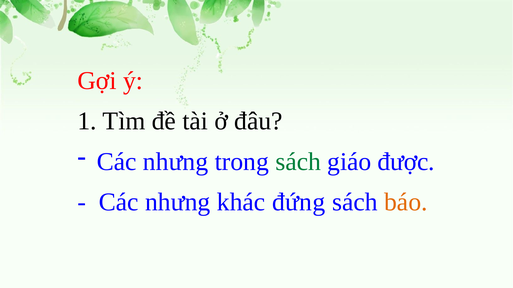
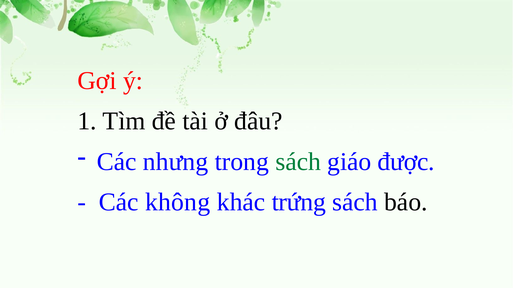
nhưng: nhưng -> không (178, 202)
đứng: đứng -> trứng (299, 202)
báo colour: orange -> black (406, 202)
